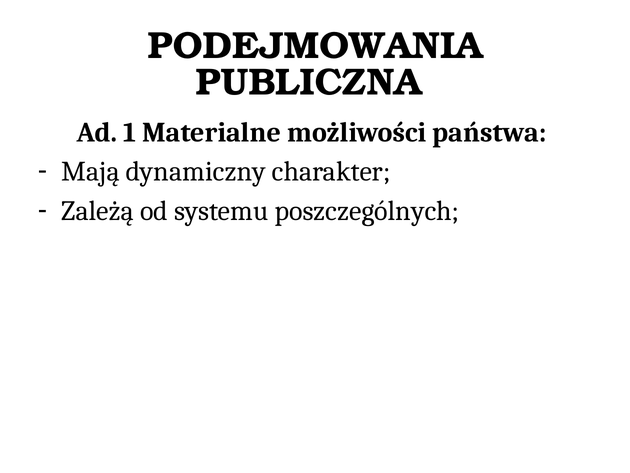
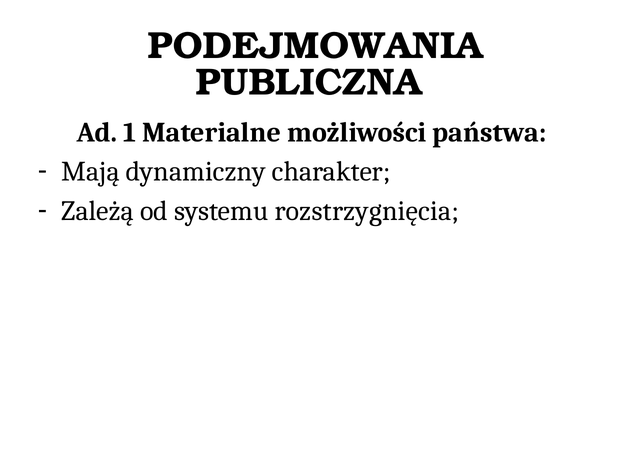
poszczególnych: poszczególnych -> rozstrzygnięcia (367, 211)
